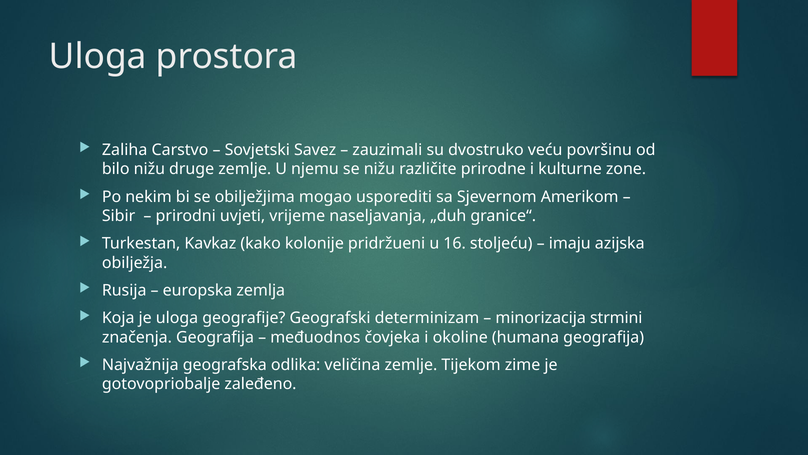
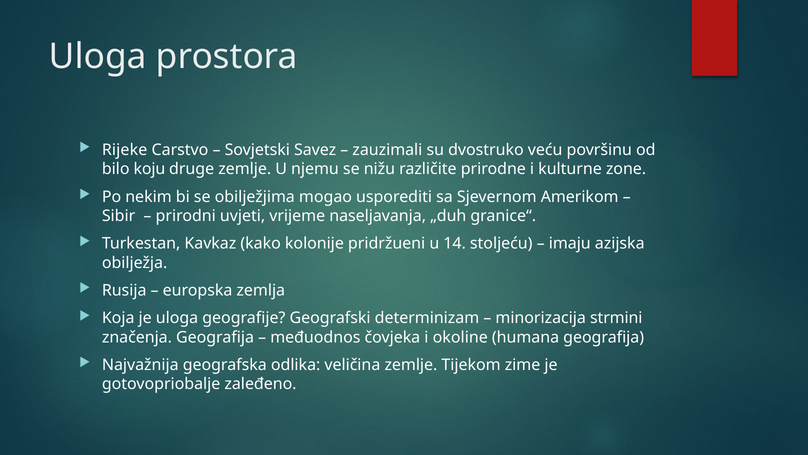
Zaliha: Zaliha -> Rijeke (125, 150)
bilo nižu: nižu -> koju (149, 169)
16: 16 -> 14 (455, 243)
